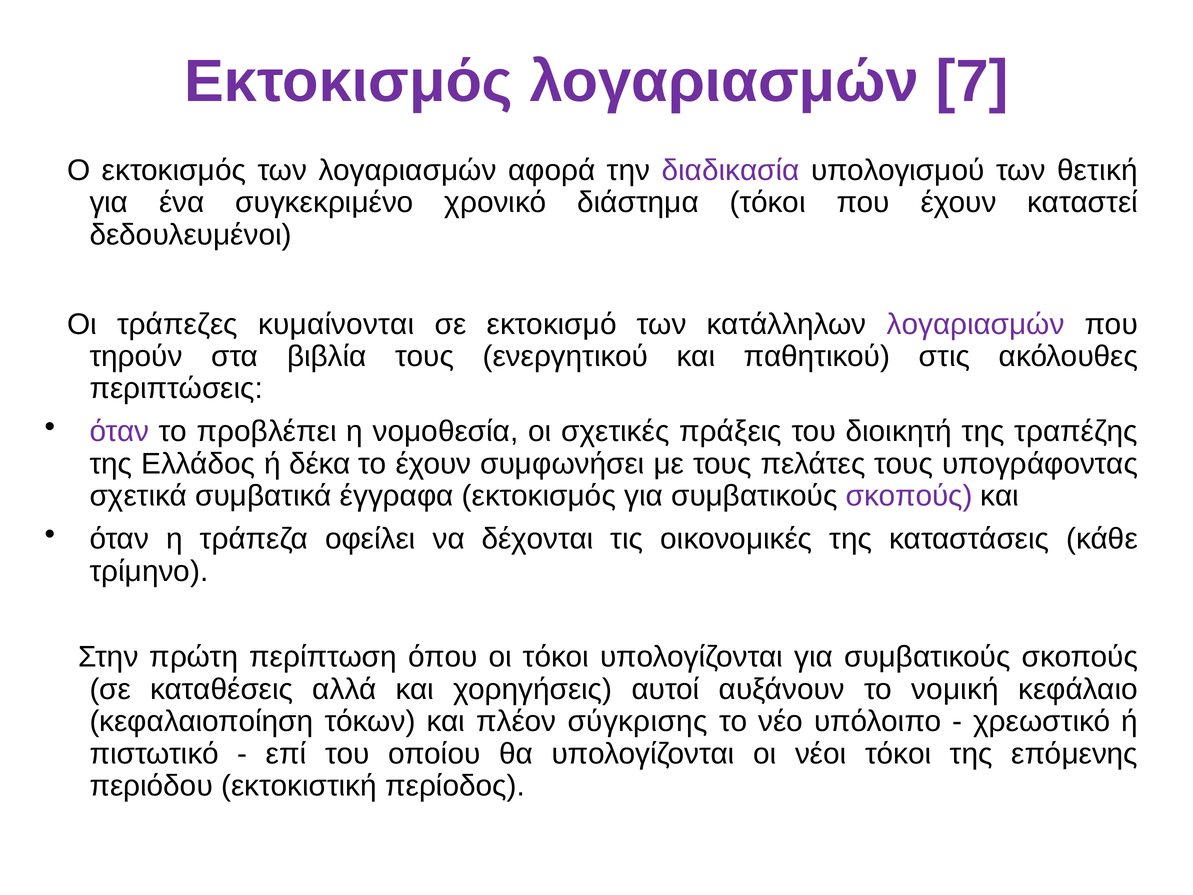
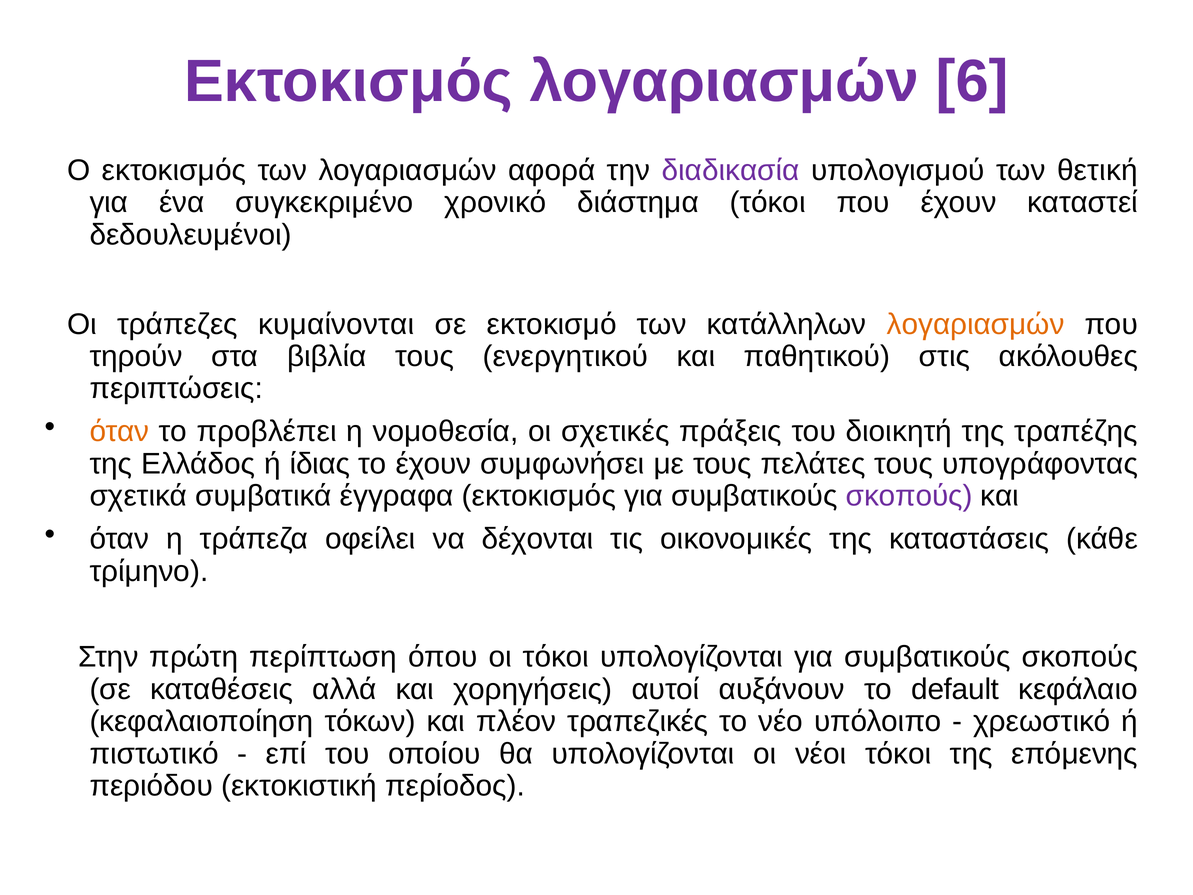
7: 7 -> 6 (972, 82)
λογαριασμών colour: purple -> orange (976, 324)
όταν colour: purple -> orange (119, 431)
δέκα: δέκα -> ίδιας (320, 464)
νομική: νομική -> default (955, 689)
σύγκρισης: σύγκρισης -> τραπεζικές (638, 721)
